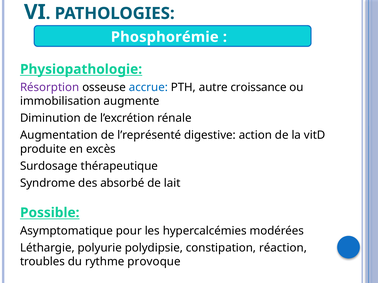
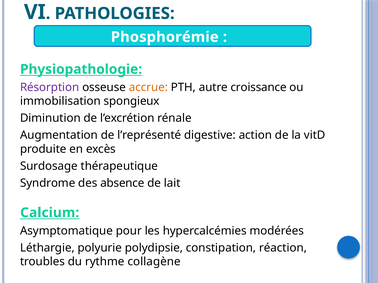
accrue colour: blue -> orange (148, 88)
augmente: augmente -> spongieux (132, 101)
absorbé: absorbé -> absence (122, 183)
Possible: Possible -> Calcium (50, 213)
provoque: provoque -> collagène (154, 262)
